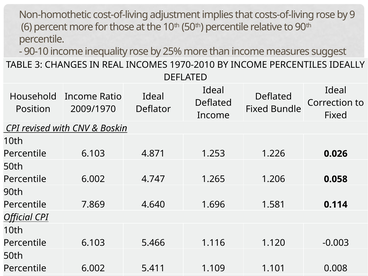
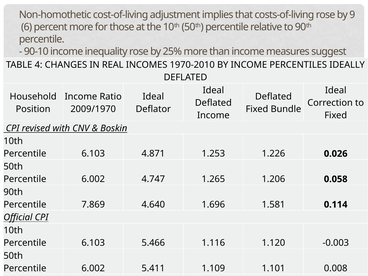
3: 3 -> 4 (39, 65)
